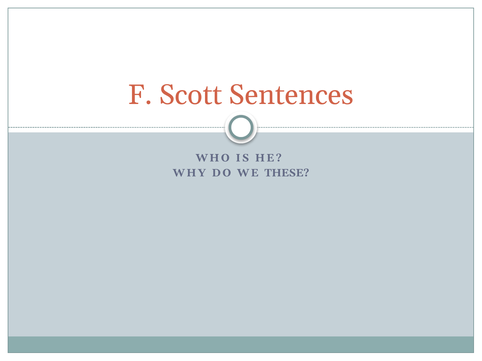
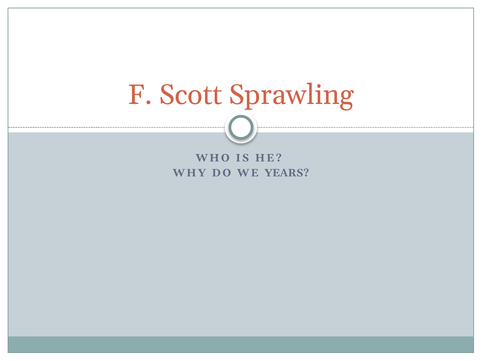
Sentences: Sentences -> Sprawling (291, 95)
THESE: THESE -> YEARS (287, 173)
